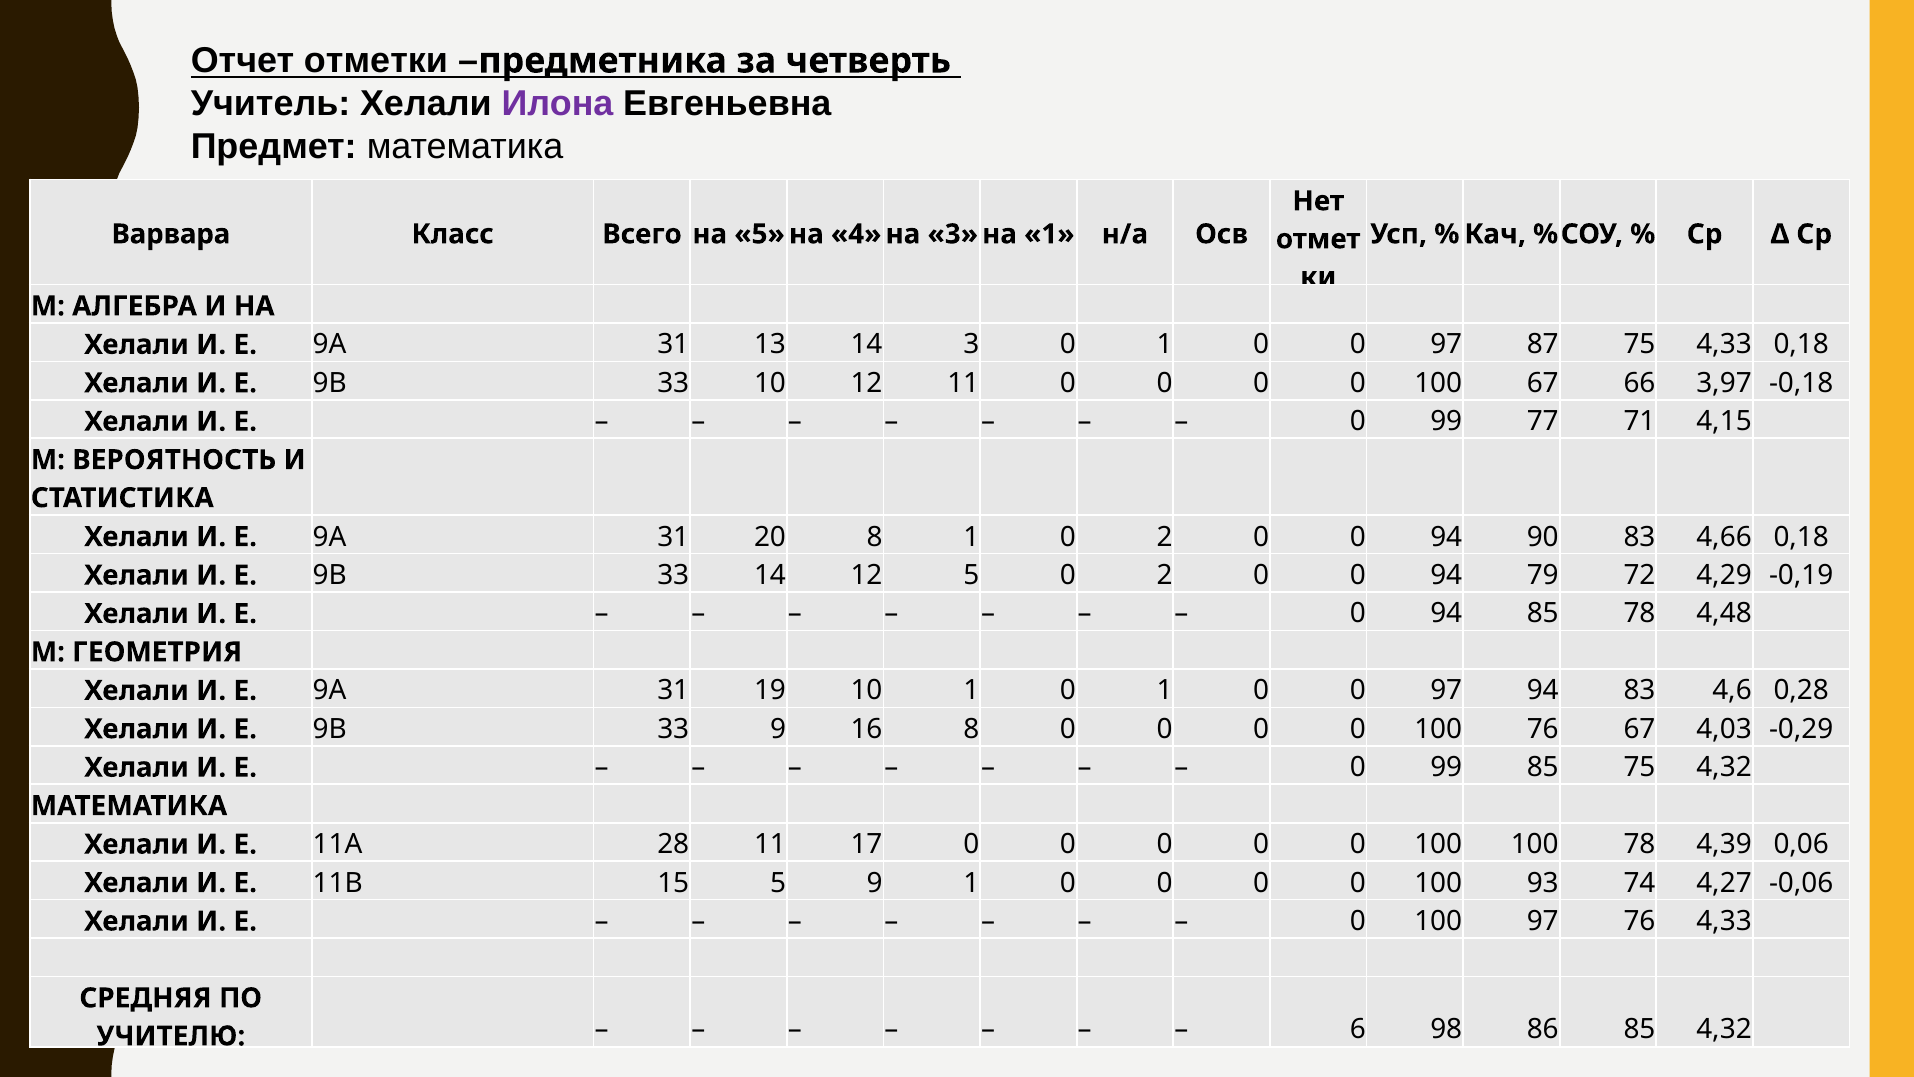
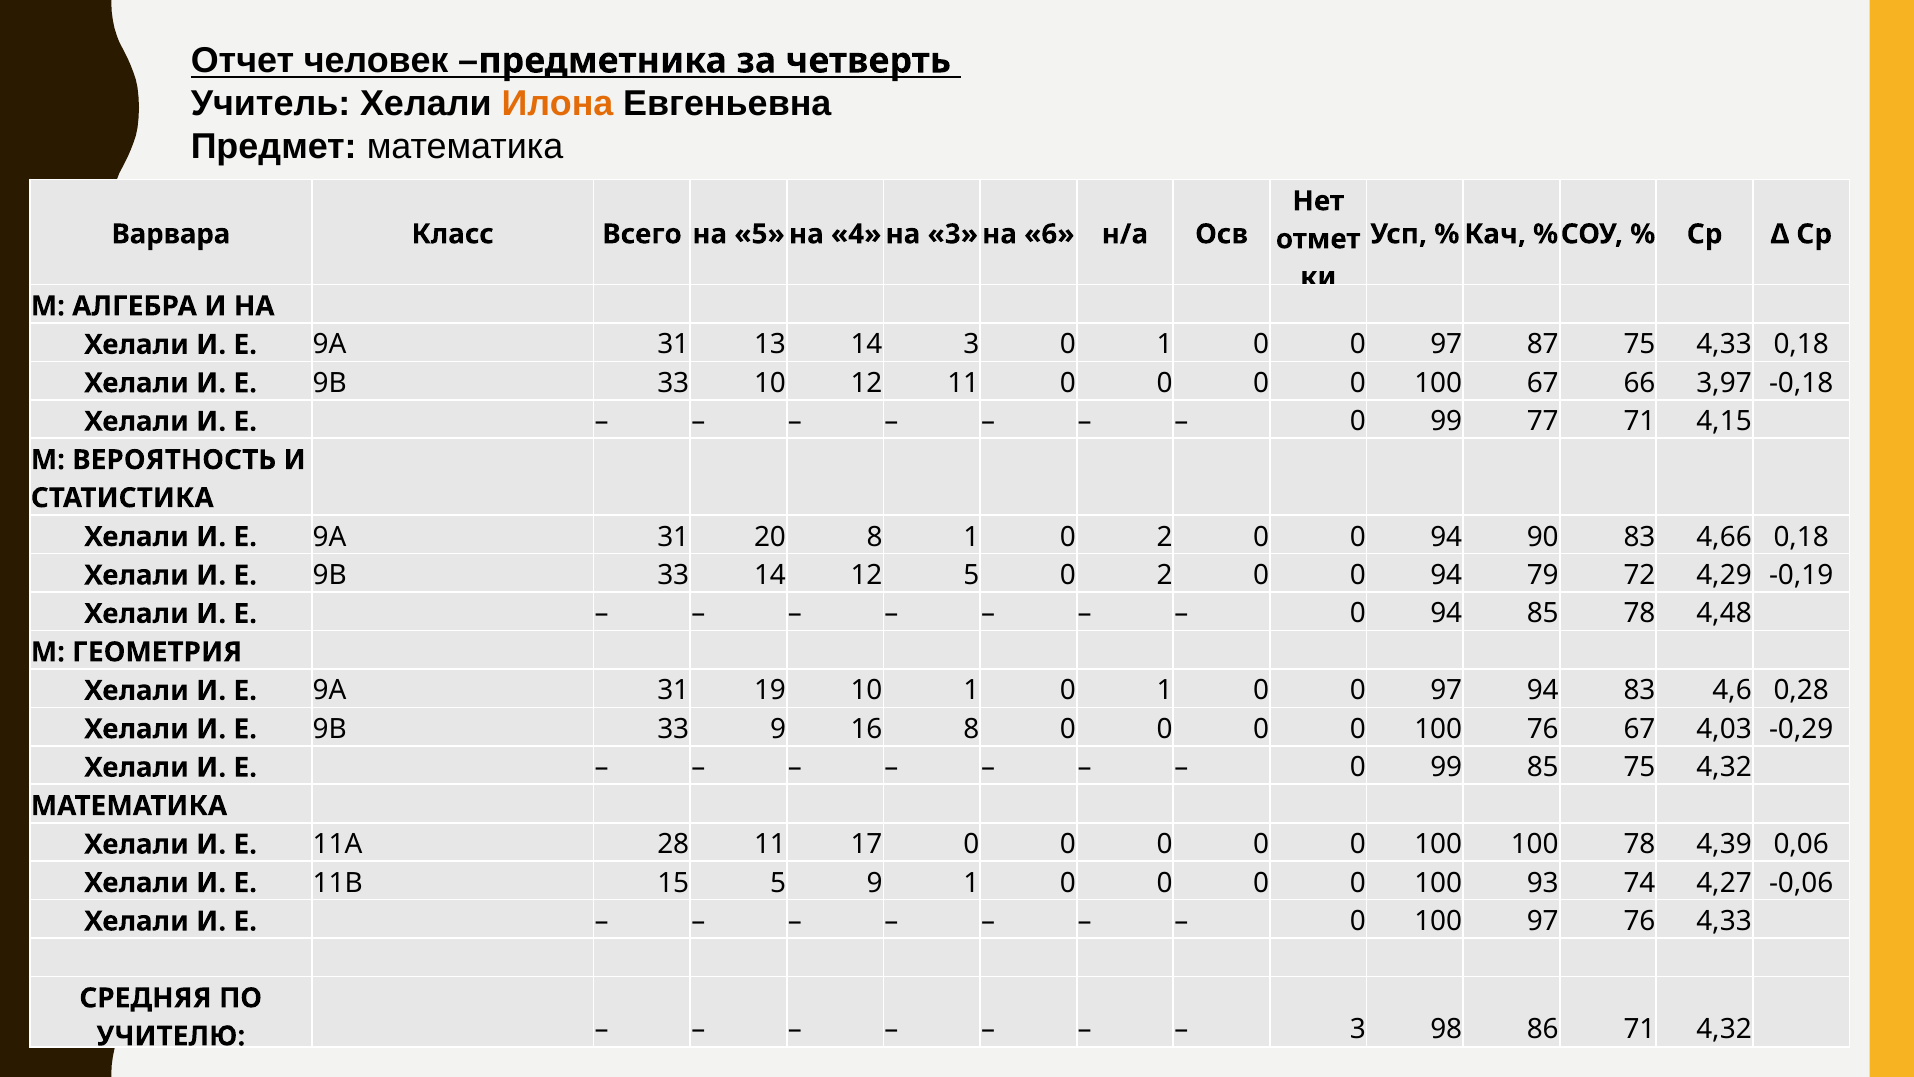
отметки: отметки -> человек (376, 61)
Илона colour: purple -> orange (557, 104)
1: 1 -> 6 (1049, 234)
6: 6 -> 3 (1358, 1030)
86 85: 85 -> 71 (1639, 1030)
